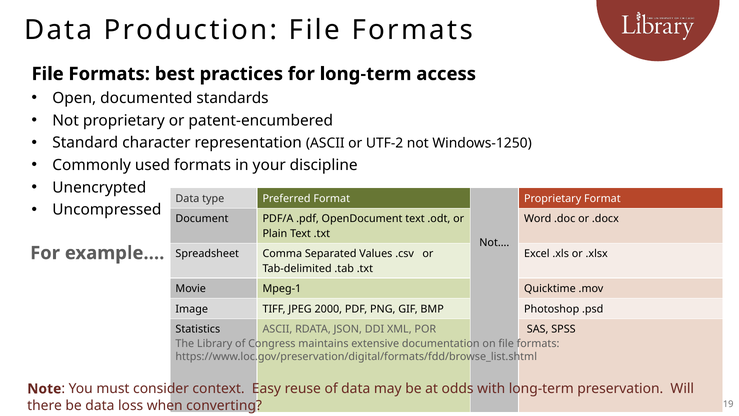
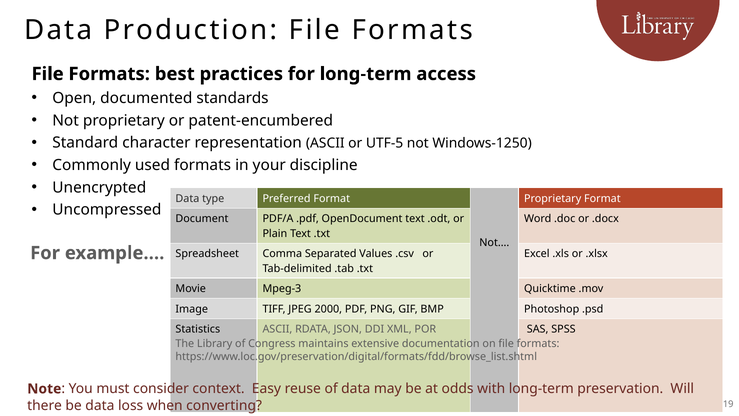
UTF-2: UTF-2 -> UTF-5 (385, 143)
Mpeg-1: Mpeg-1 -> Mpeg-3 (282, 289)
